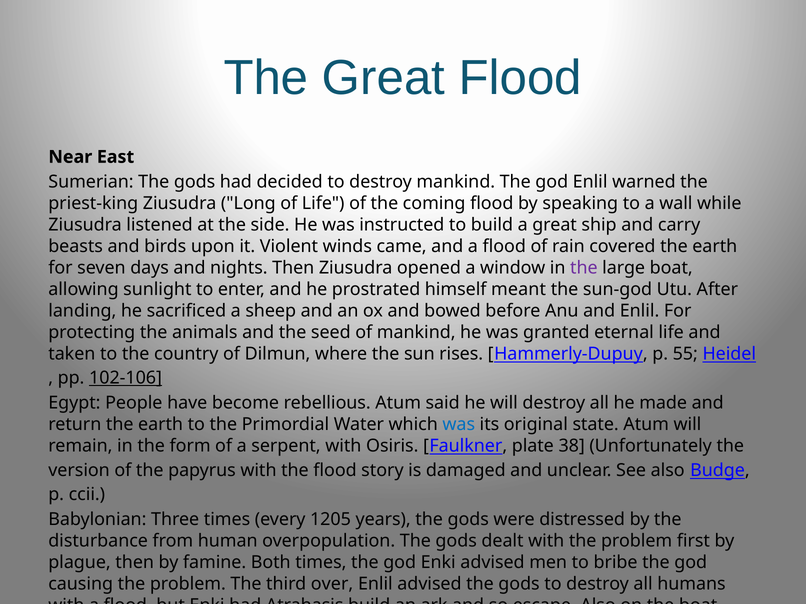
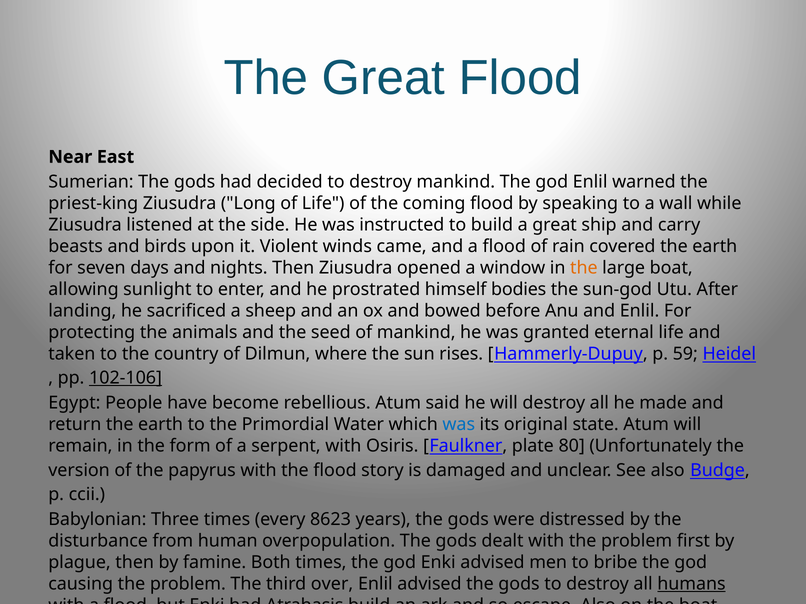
the colour: purple -> orange (584, 268)
meant: meant -> bodies (519, 290)
55: 55 -> 59 (685, 354)
38: 38 -> 80 (572, 446)
1205: 1205 -> 8623 (330, 520)
humans underline: none -> present (691, 584)
